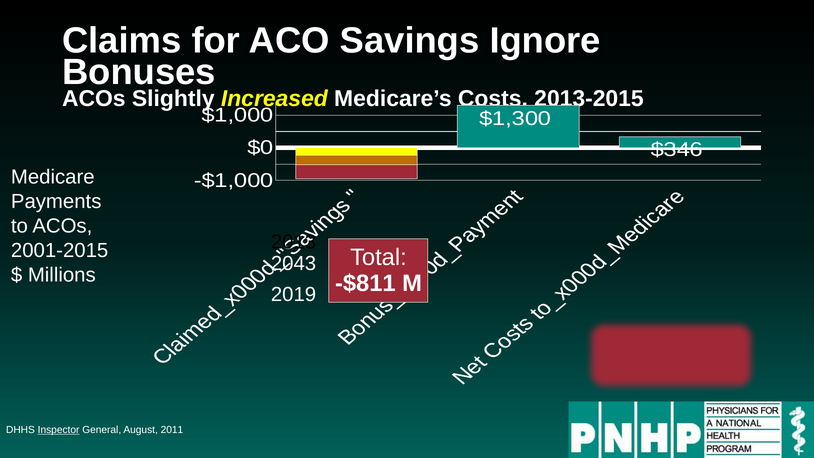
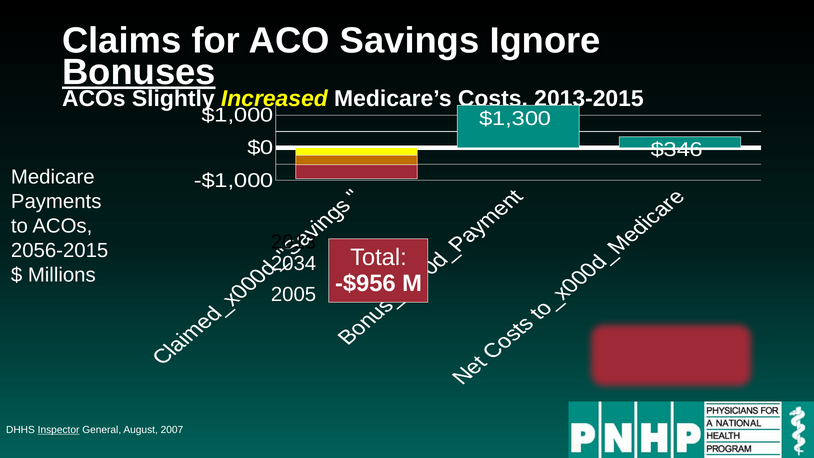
Bonuses underline: none -> present (139, 72)
2001-2015: 2001-2015 -> 2056-2015 (60, 250)
2043: 2043 -> 2034 (294, 263)
-$811: -$811 -> -$956 (365, 283)
2019: 2019 -> 2005 (294, 294)
2011: 2011 -> 2007 (172, 430)
